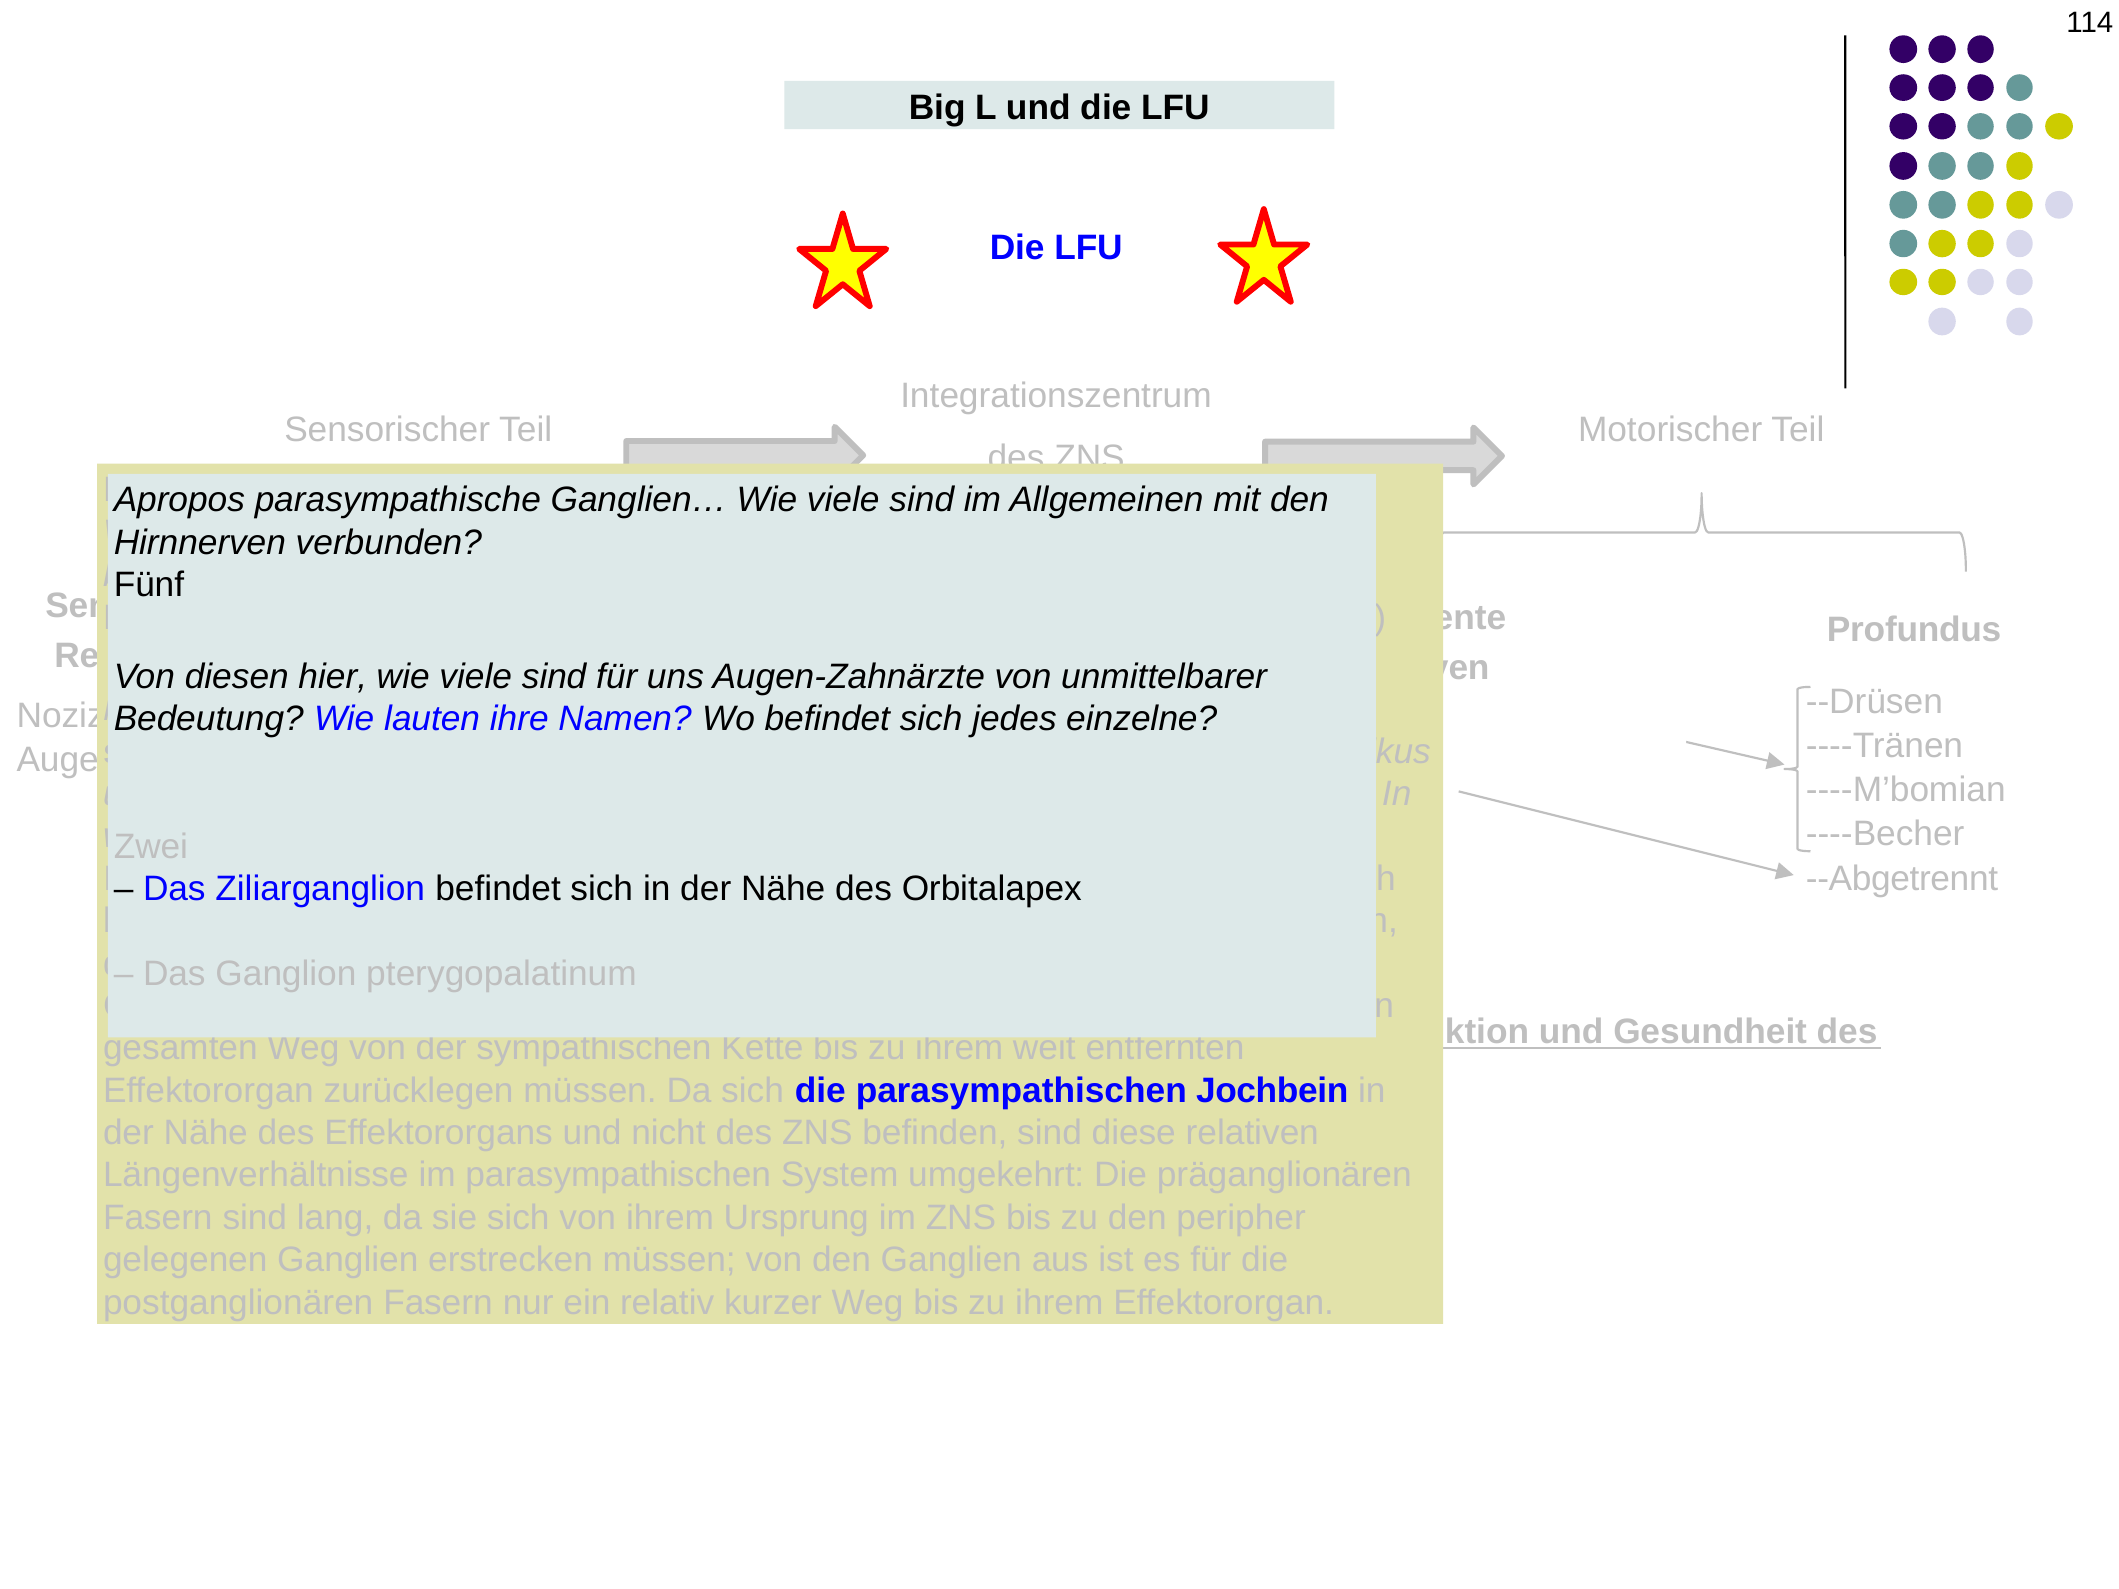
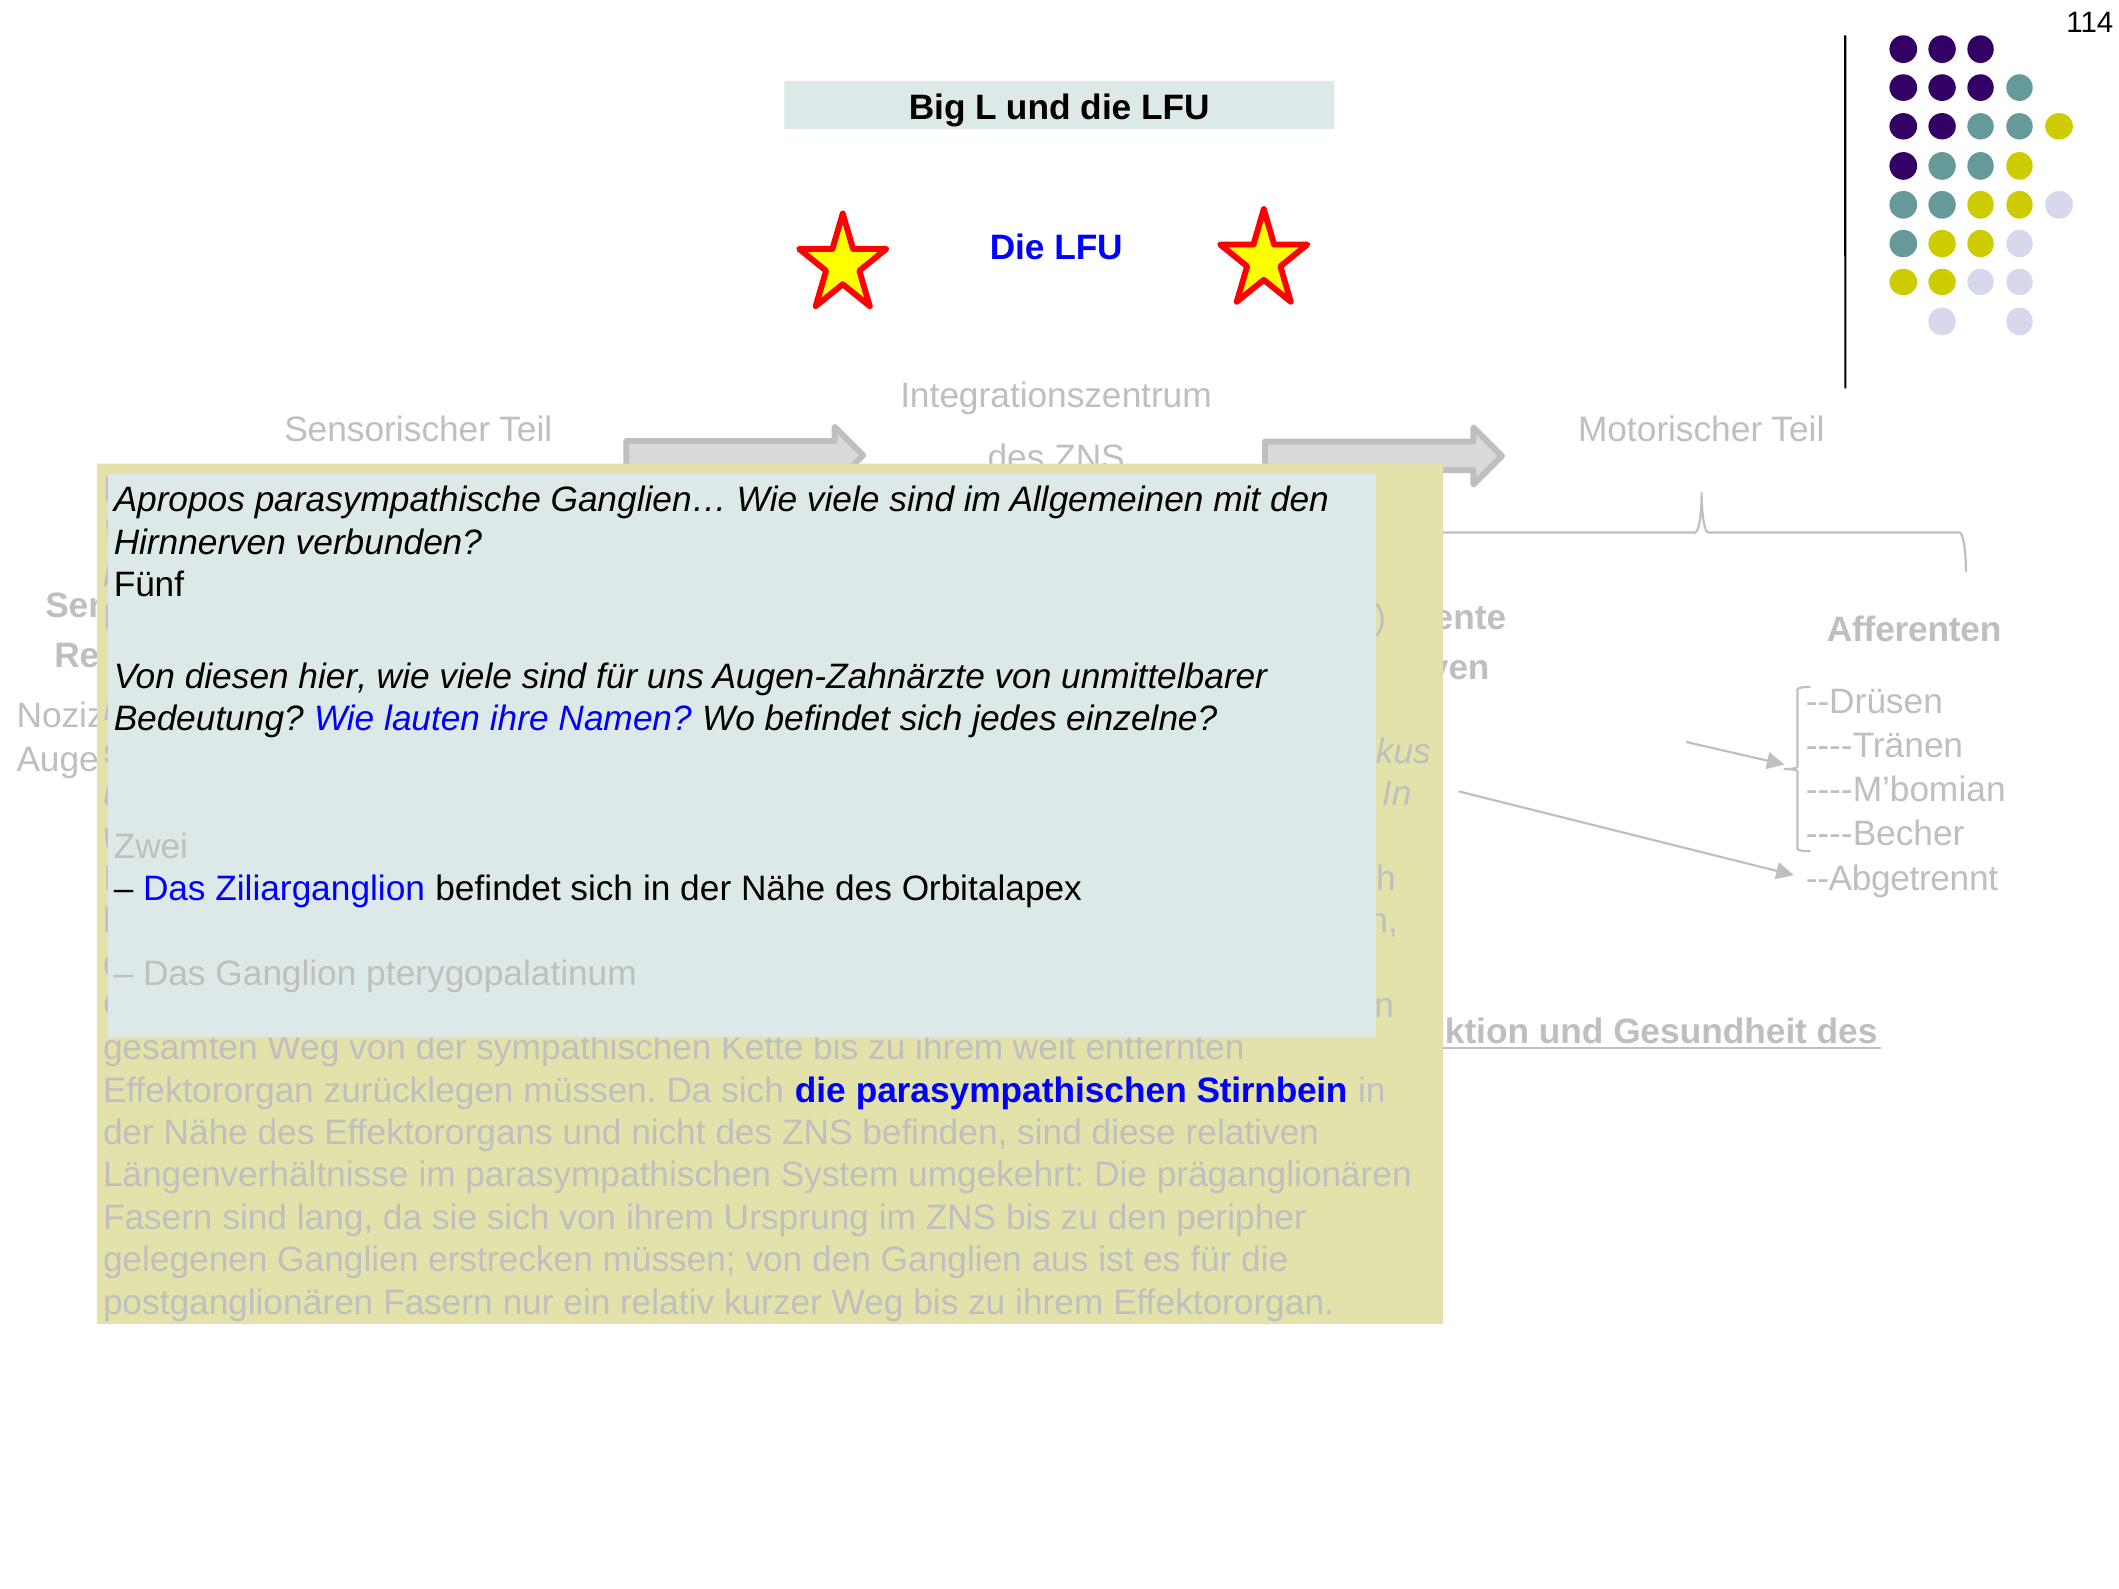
Profundus: Profundus -> Afferenten (1914, 630)
parasympathischen Jochbein: Jochbein -> Stirnbein (1272, 1091)
